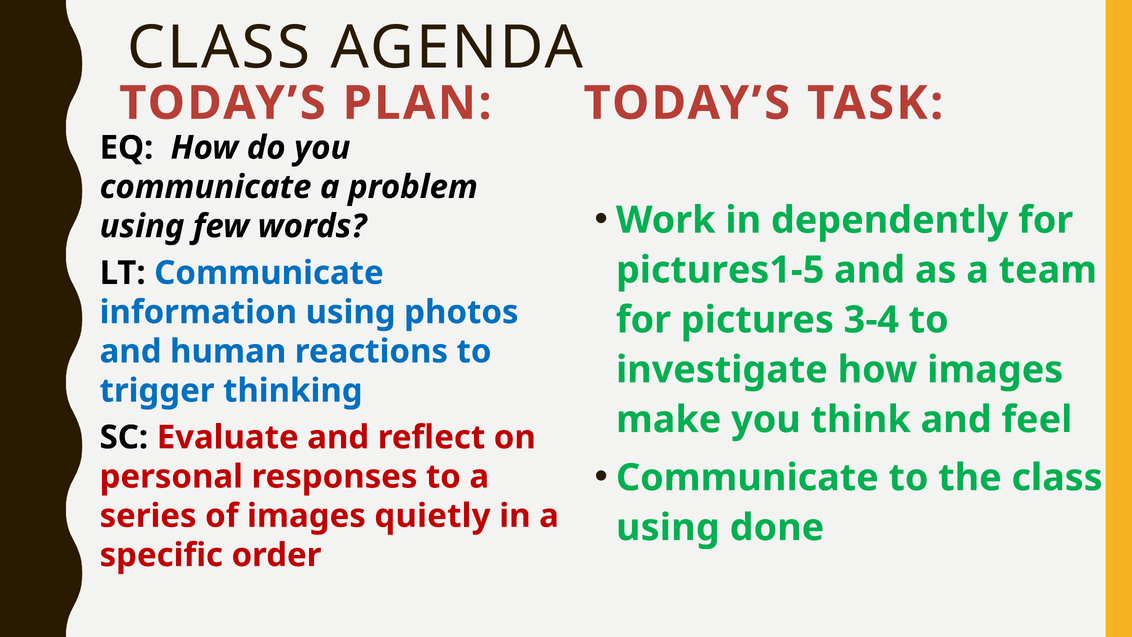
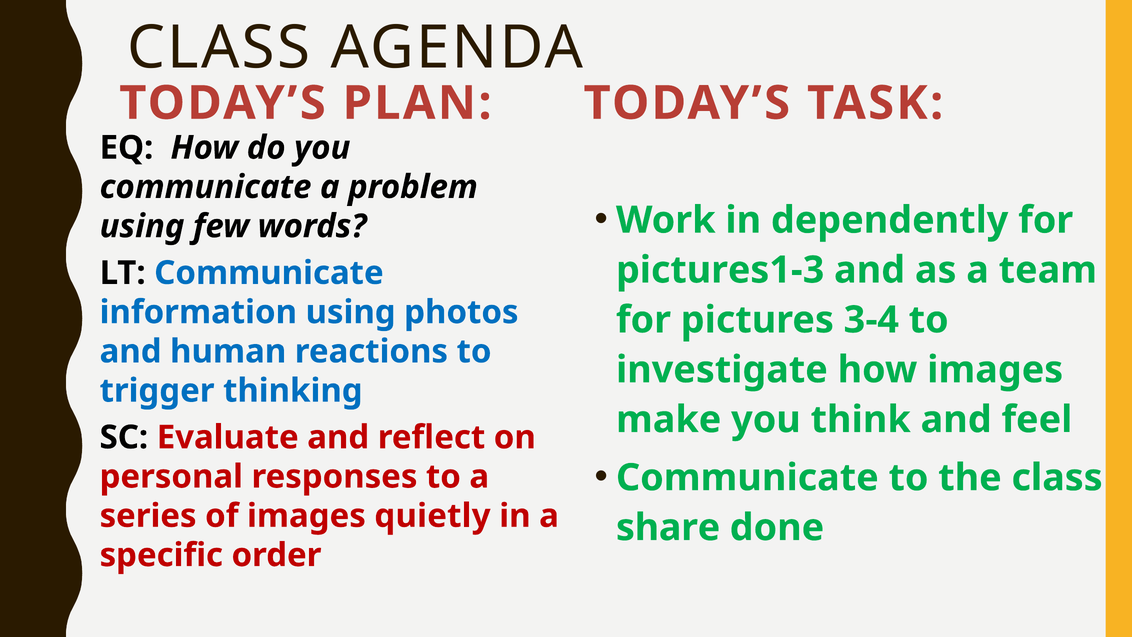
pictures1-5: pictures1-5 -> pictures1-3 (720, 270)
using: using -> share (668, 527)
